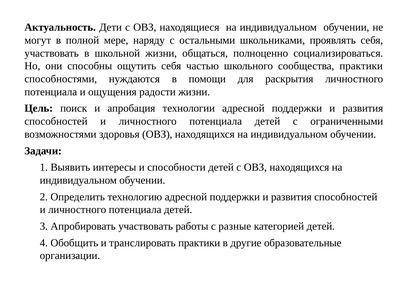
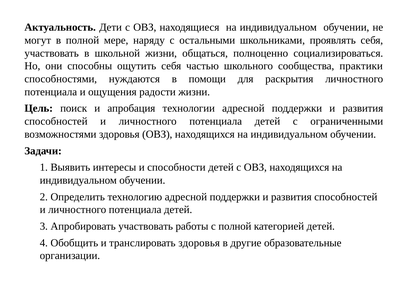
с разные: разные -> полной (235, 226)
транслировать практики: практики -> здоровья (199, 243)
